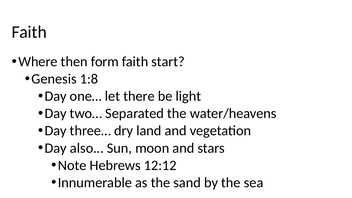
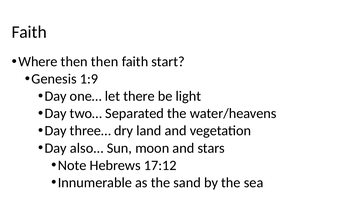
then form: form -> then (105, 62)
1:8: 1:8 -> 1:9 (89, 79)
12:12: 12:12 -> 17:12 (160, 165)
